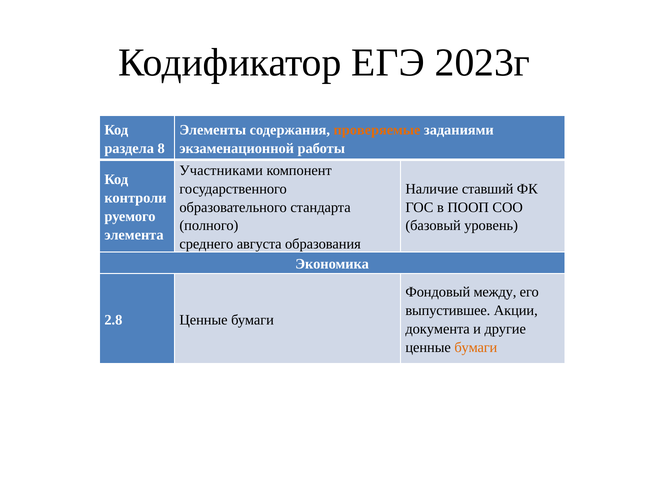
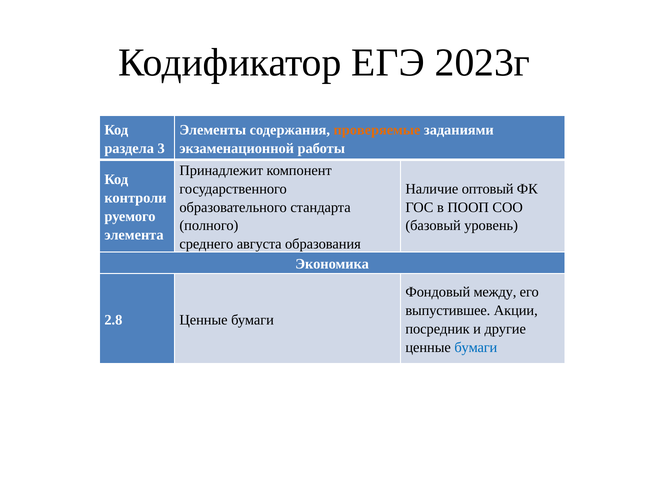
8: 8 -> 3 (161, 148)
Участниками: Участниками -> Принадлежит (221, 170)
ставший: ставший -> оптовый (488, 189)
документа: документа -> посредник (438, 329)
бумаги colour: orange -> blue (476, 347)
